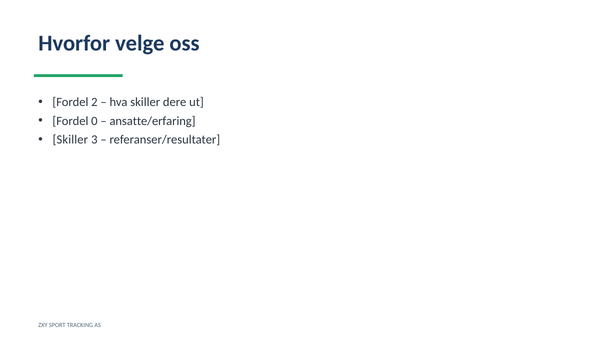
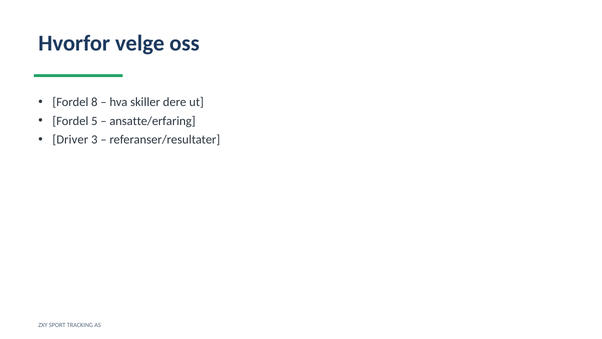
2: 2 -> 8 (94, 102)
0: 0 -> 5 (94, 121)
Skiller: Skiller -> Driver (70, 140)
